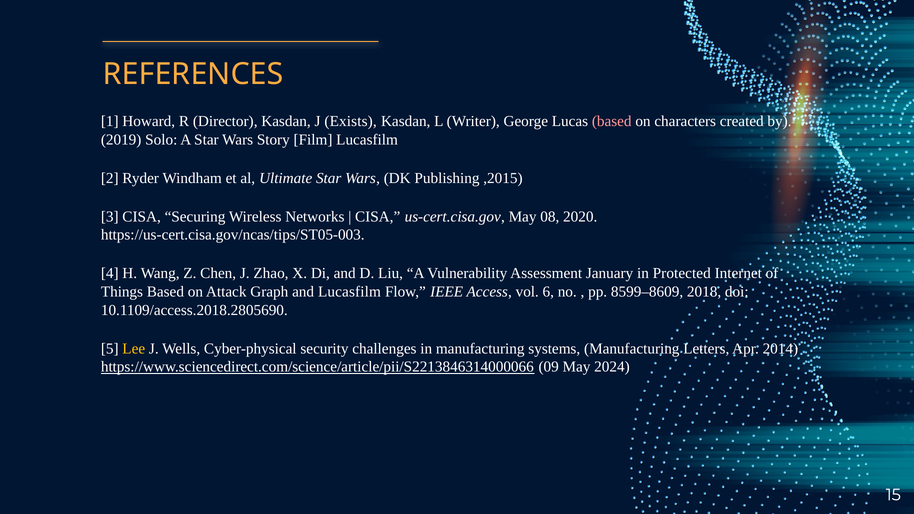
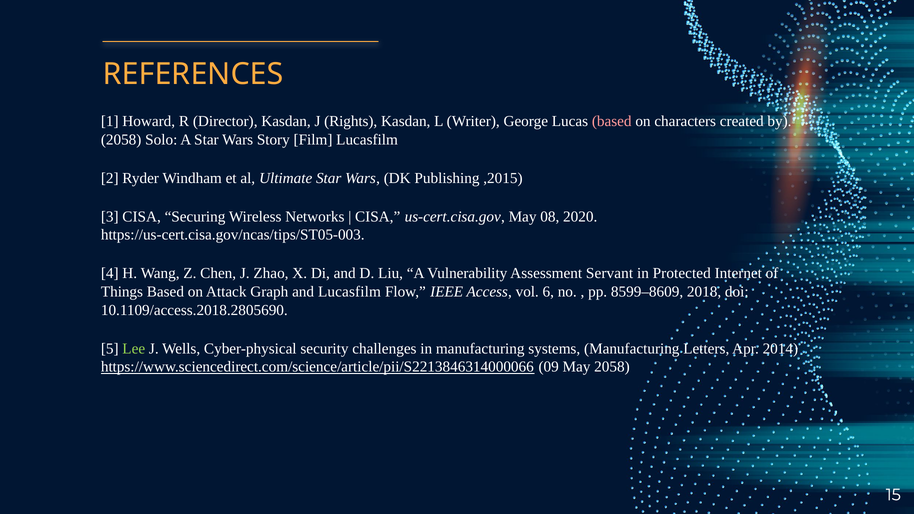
Exists: Exists -> Rights (351, 121)
2019: 2019 -> 2058 (121, 140)
January: January -> Servant (610, 274)
Lee colour: yellow -> light green (134, 349)
May 2024: 2024 -> 2058 (612, 367)
